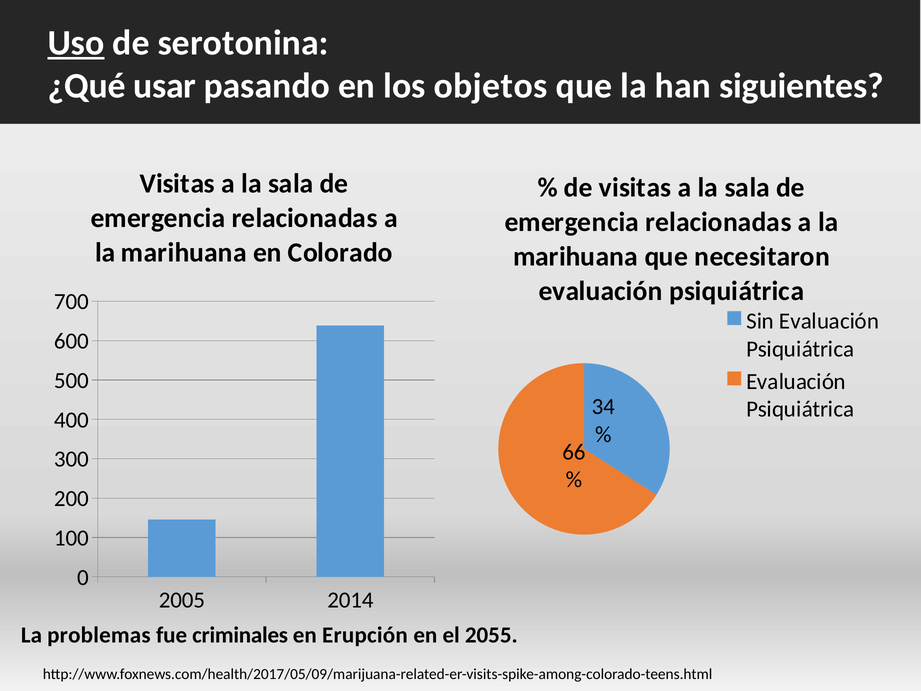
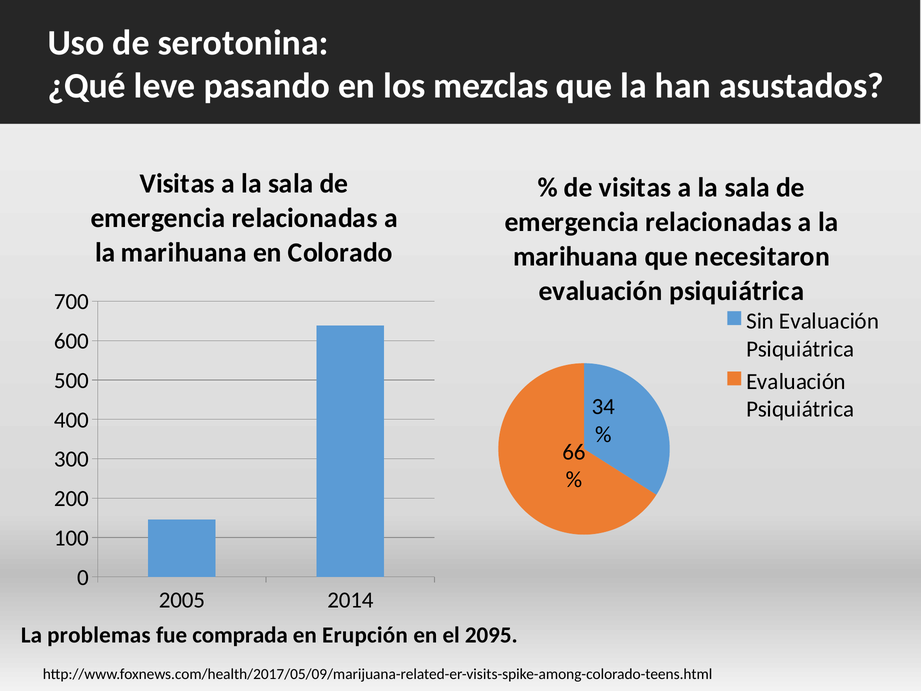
Uso underline: present -> none (76, 43)
usar: usar -> leve (165, 86)
objetos: objetos -> mezclas (491, 86)
siguientes: siguientes -> asustados (801, 86)
criminales: criminales -> comprada (240, 635)
2055: 2055 -> 2095 (491, 635)
